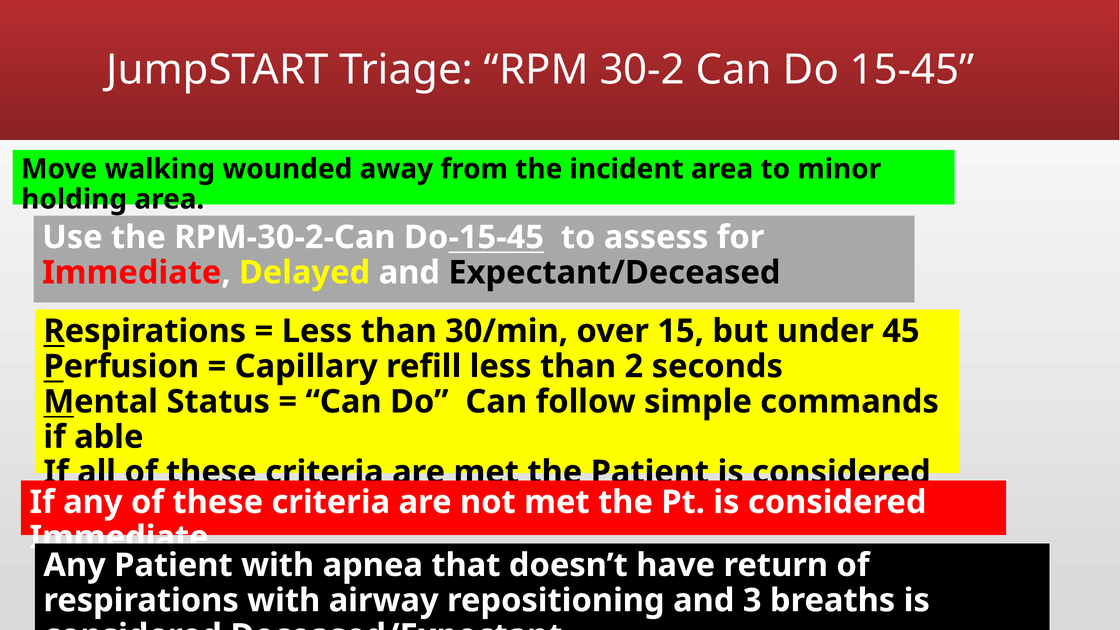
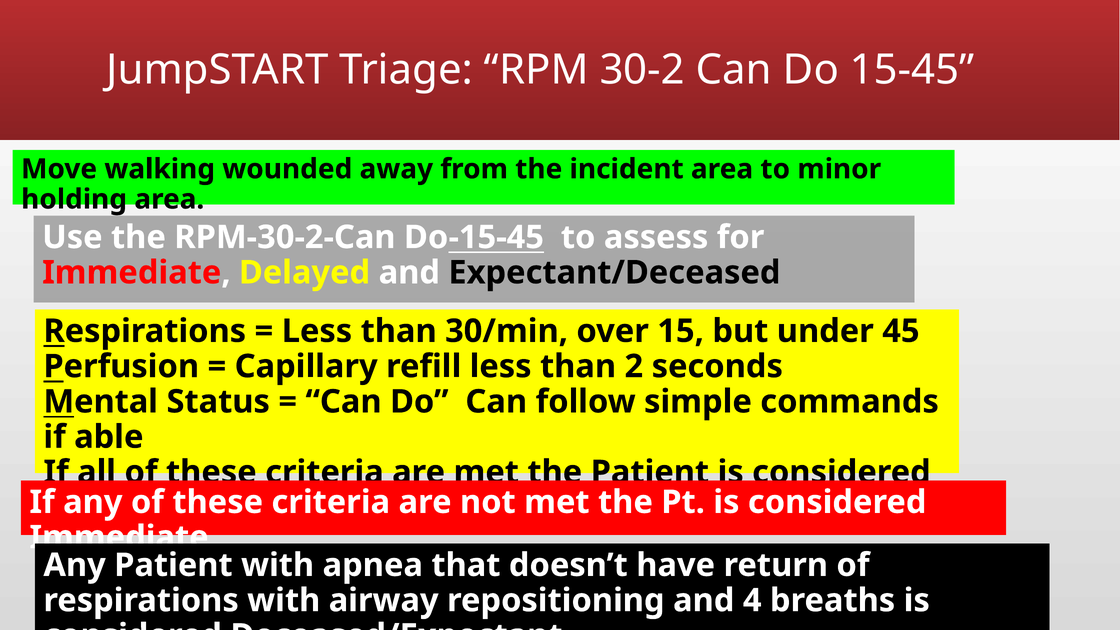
3: 3 -> 4 (752, 600)
